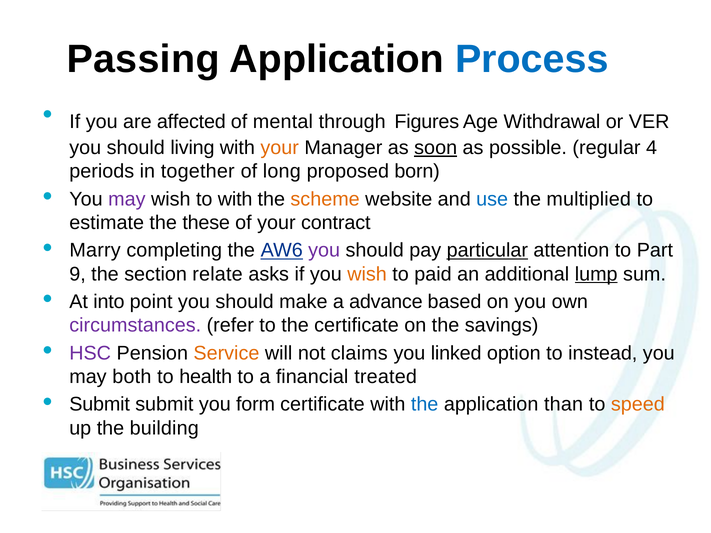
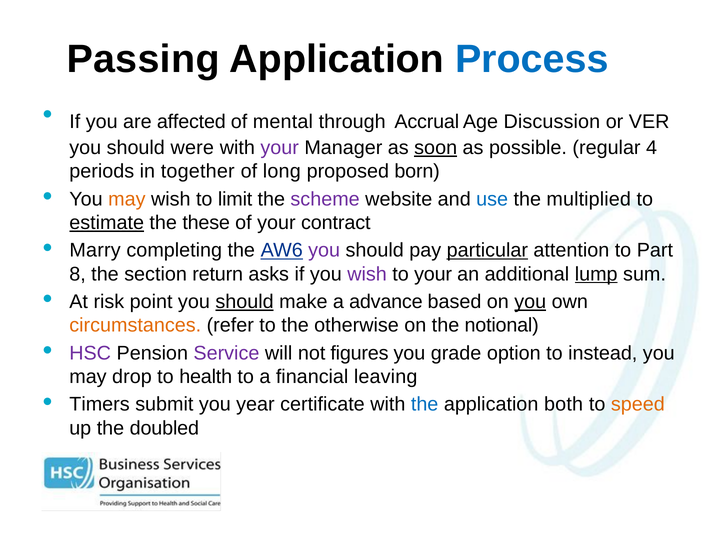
Figures: Figures -> Accrual (427, 122)
Withdrawal: Withdrawal -> Discussion (552, 122)
living: living -> were (192, 148)
your colour: orange -> purple (280, 148)
may colour: purple -> orange (127, 199)
to with: with -> limit (235, 199)
scheme colour: orange -> purple (325, 199)
estimate underline: none -> present (107, 223)
9: 9 -> 8 (78, 274)
relate: relate -> return (218, 274)
wish colour: orange -> purple (367, 274)
to paid: paid -> your (433, 274)
into: into -> risk (109, 302)
should underline: none -> present (245, 302)
you underline: none -> present (530, 302)
circumstances colour: purple -> orange (135, 326)
the certificate: certificate -> otherwise (357, 326)
savings: savings -> notional (502, 326)
Service colour: orange -> purple (226, 353)
claims: claims -> figures (359, 353)
linked: linked -> grade (456, 353)
both: both -> drop (132, 377)
treated: treated -> leaving (386, 377)
Submit: Submit -> Timers (100, 405)
form: form -> year (255, 405)
than: than -> both (564, 405)
building: building -> doubled (164, 428)
